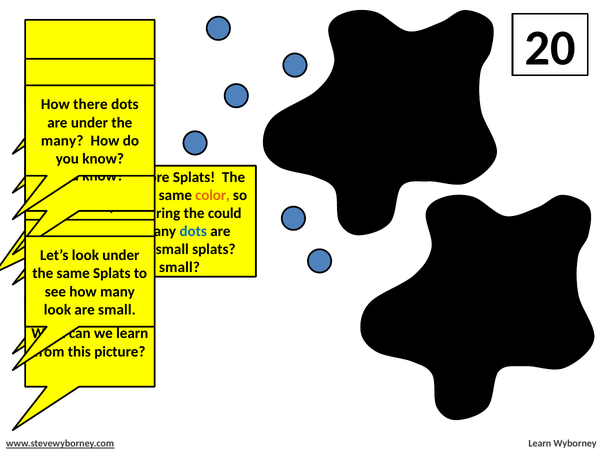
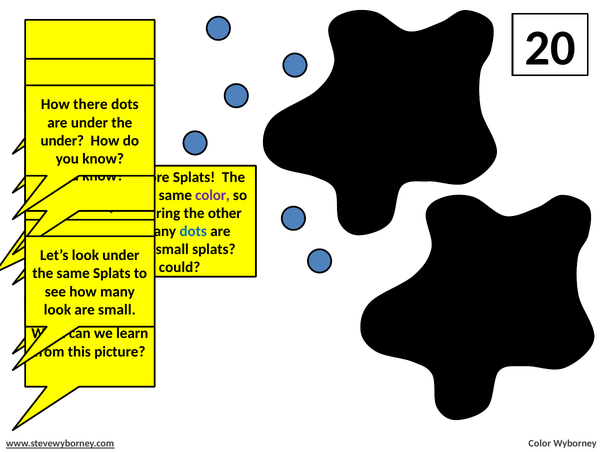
many: many -> under (62, 141)
color colour: orange -> purple (213, 195)
could: could -> other (225, 213)
small: small -> could (180, 268)
Learn: Learn -> Color (540, 444)
